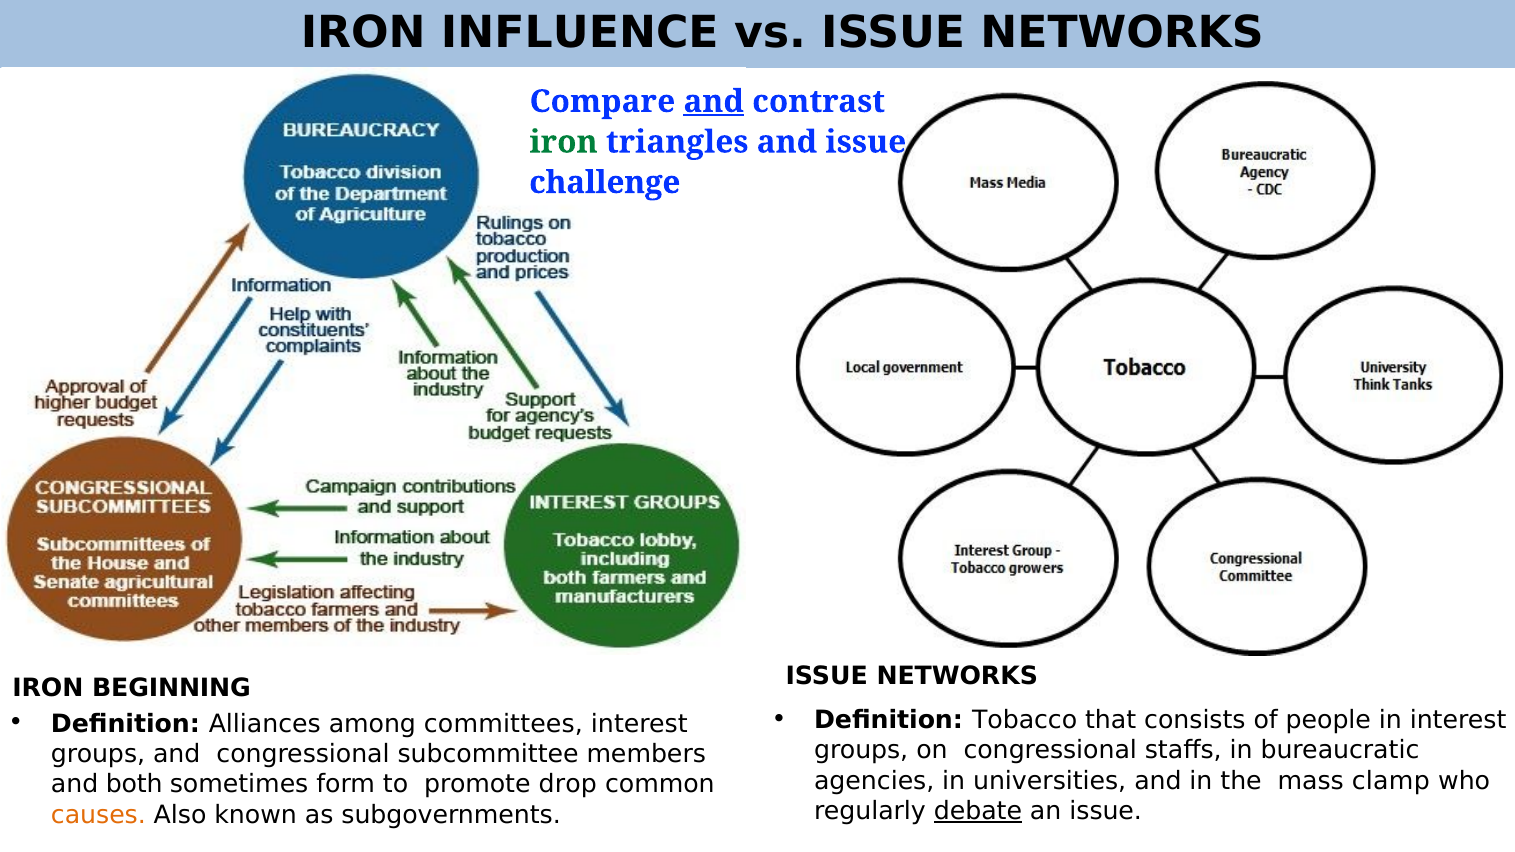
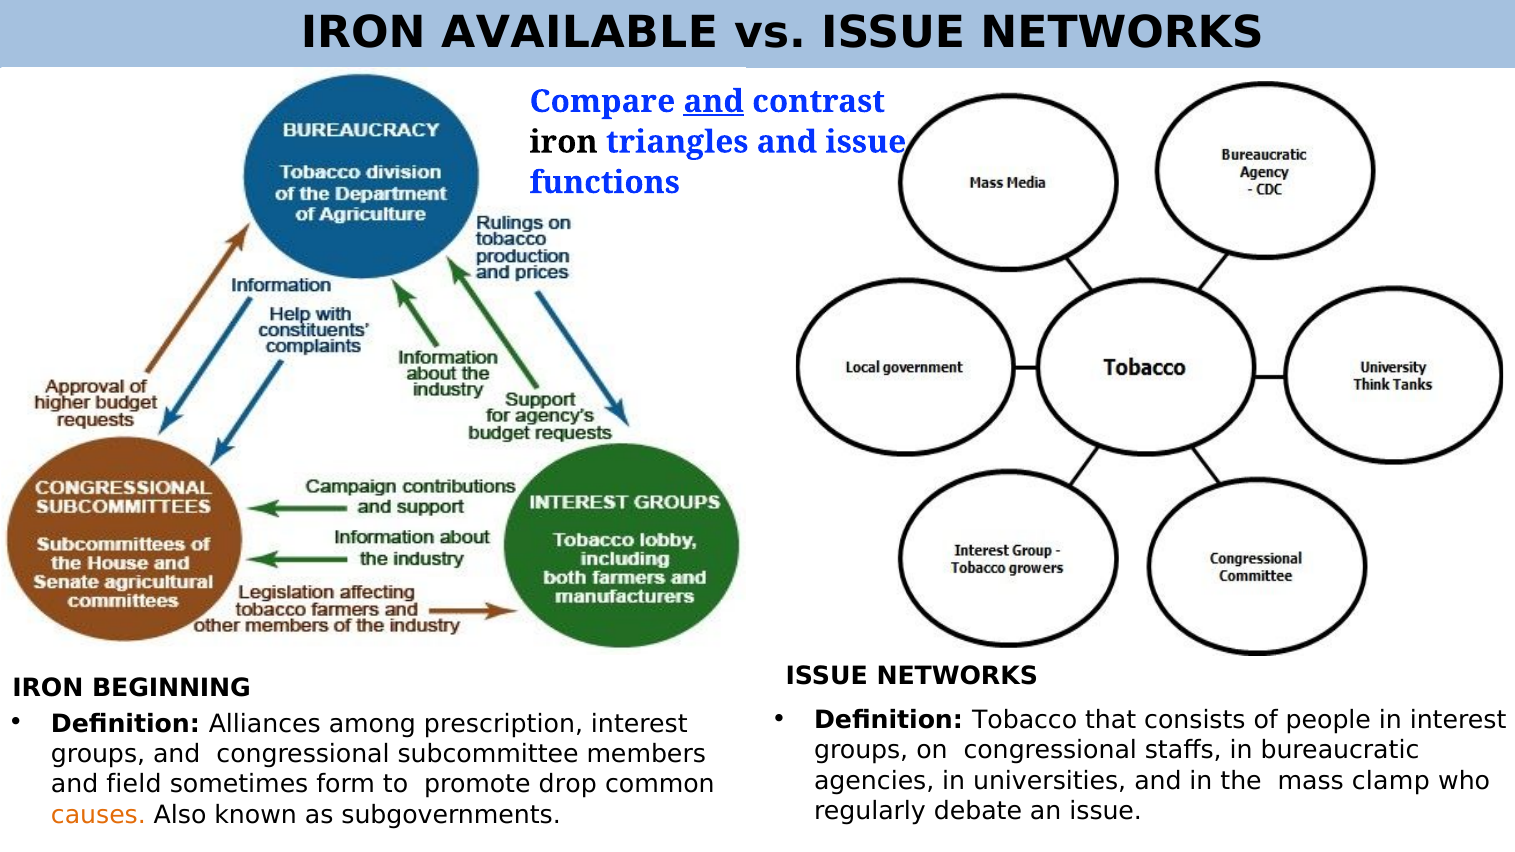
INFLUENCE: INFLUENCE -> AVAILABLE (580, 33)
iron colour: green -> black (564, 142)
challenge: challenge -> functions (605, 183)
committees: committees -> prescription (504, 724)
both: both -> field (134, 785)
debate underline: present -> none (978, 811)
